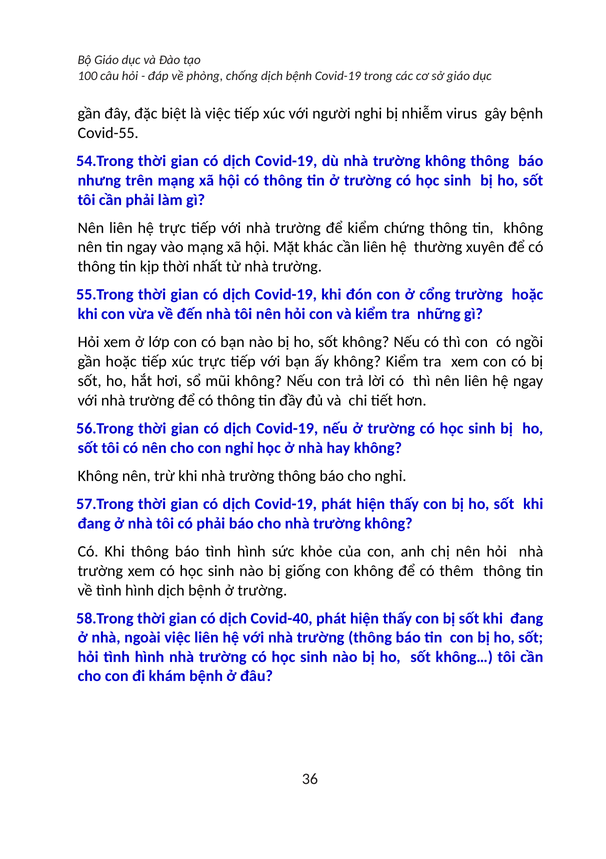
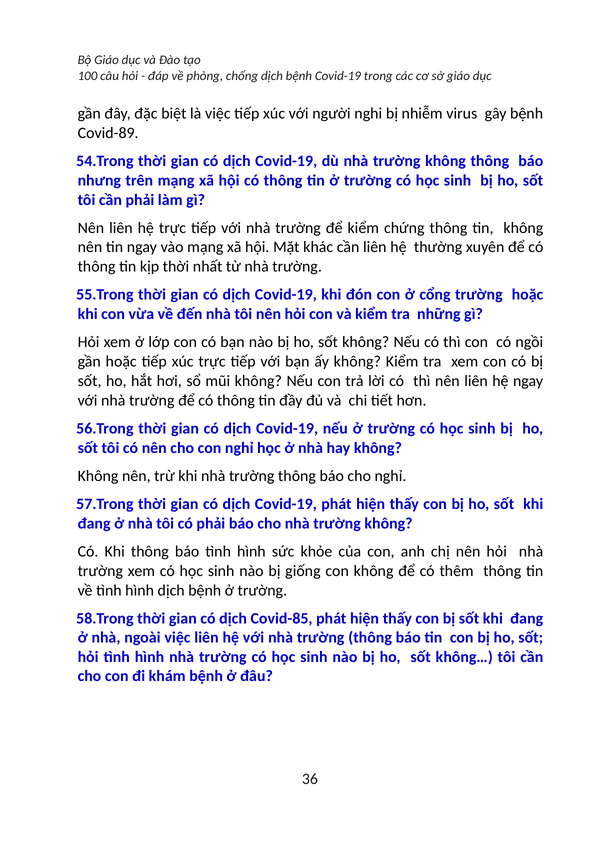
Covid-55: Covid-55 -> Covid-89 (108, 133)
Covid-40: Covid-40 -> Covid-85 (282, 619)
